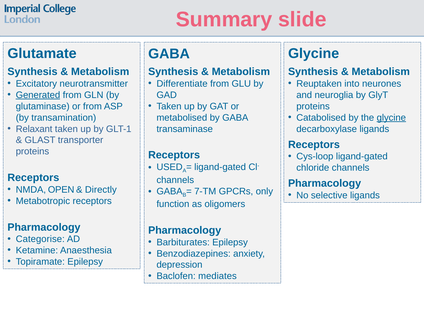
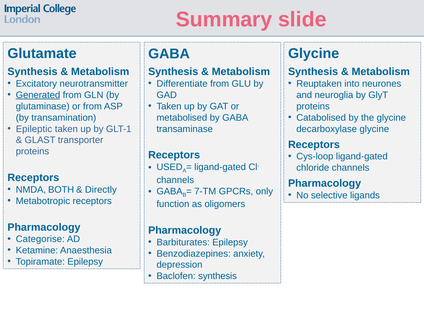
glycine underline: present -> none (391, 118)
Relaxant: Relaxant -> Epileptic (34, 129)
decarboxylase ligands: ligands -> glycine (374, 129)
OPEN: OPEN -> BOTH (61, 190)
Baclofen mediates: mediates -> synthesis (218, 276)
